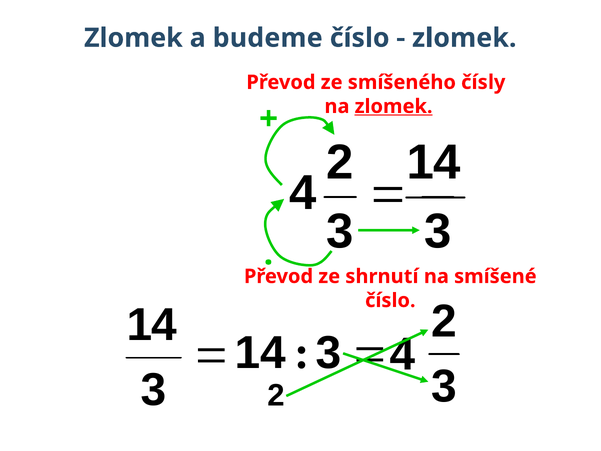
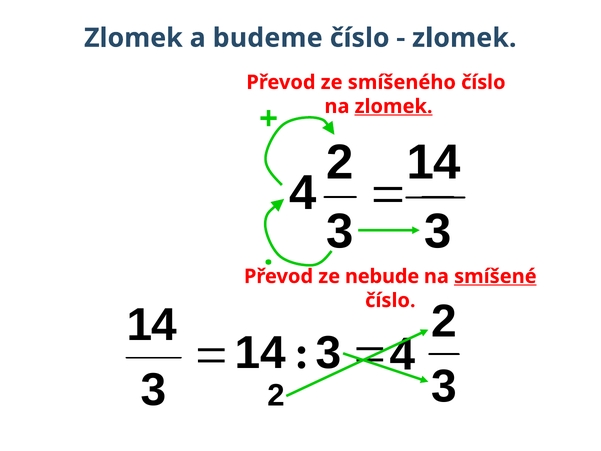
smíšeného čísly: čísly -> číslo (483, 82)
shrnutí: shrnutí -> nebude (382, 276)
smíšené underline: none -> present (495, 276)
